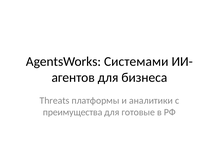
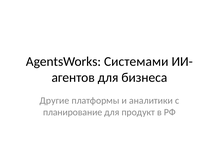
Threats: Threats -> Другие (54, 101)
преимущества: преимущества -> планирование (73, 112)
готовые: готовые -> продукт (138, 112)
